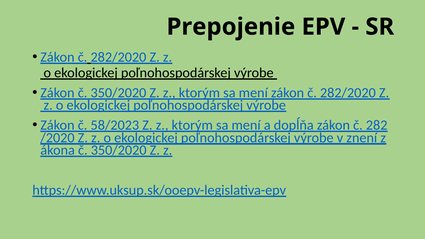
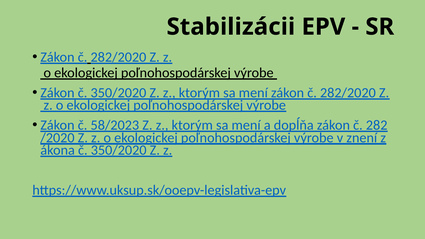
Prepojenie: Prepojenie -> Stabilizácii (231, 27)
